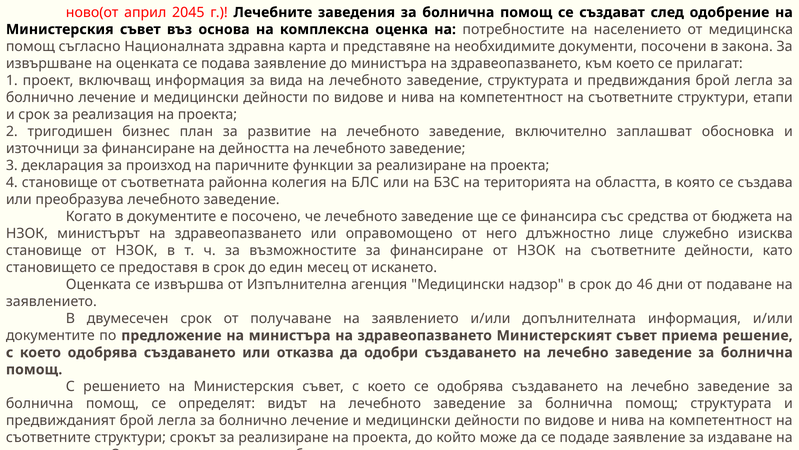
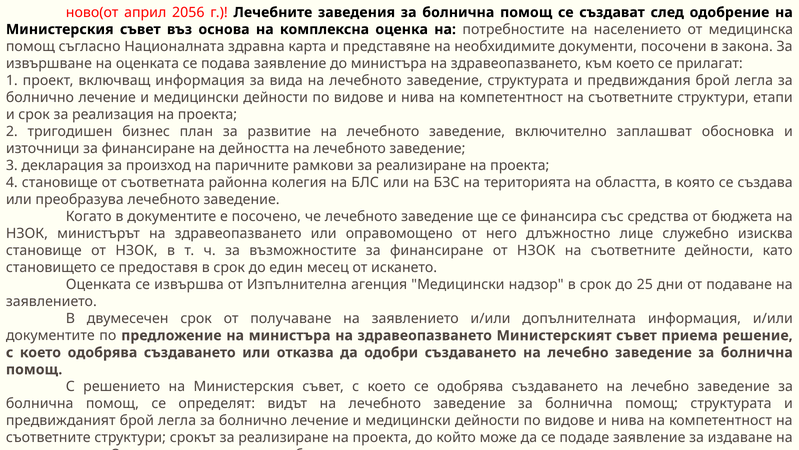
2045: 2045 -> 2056 (188, 12)
функции: функции -> рамкови (323, 165)
46: 46 -> 25 (645, 284)
